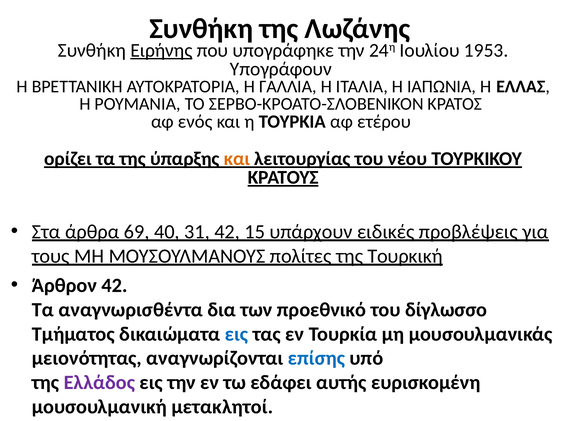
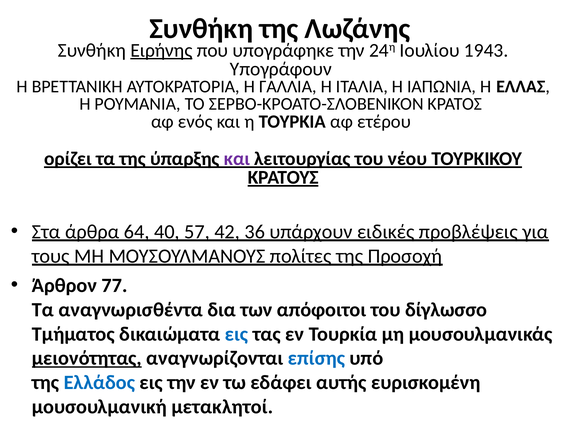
1953: 1953 -> 1943 (486, 50)
και colour: orange -> purple (237, 159)
69: 69 -> 64 (137, 232)
31: 31 -> 57 (197, 232)
15: 15 -> 36 (255, 232)
Τουρκική: Τουρκική -> Προσοχή (405, 256)
Άρθρον 42: 42 -> 77 (115, 285)
προεθνικό: προεθνικό -> απόφοιτοι (322, 309)
μειονότητας underline: none -> present (87, 358)
Ελλάδος colour: purple -> blue (99, 382)
